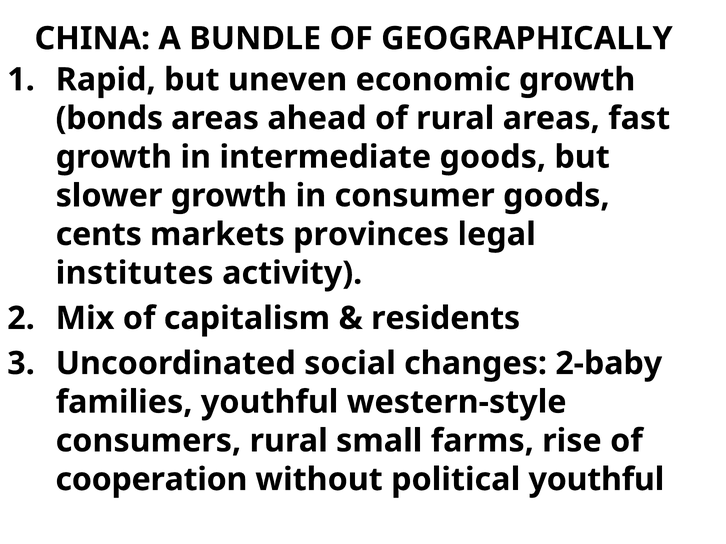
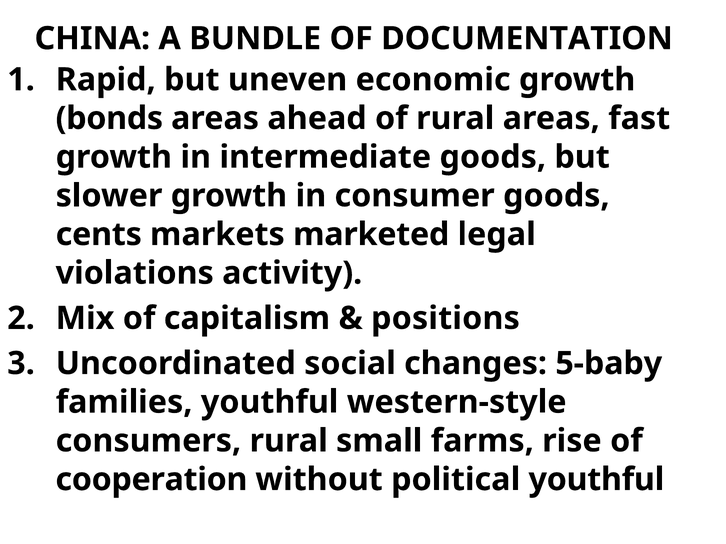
GEOGRAPHICALLY: GEOGRAPHICALLY -> DOCUMENTATION (527, 39)
provinces: provinces -> marketed (371, 235)
institutes: institutes -> violations (135, 273)
residents: residents -> positions (445, 319)
2-baby: 2-baby -> 5-baby (609, 364)
